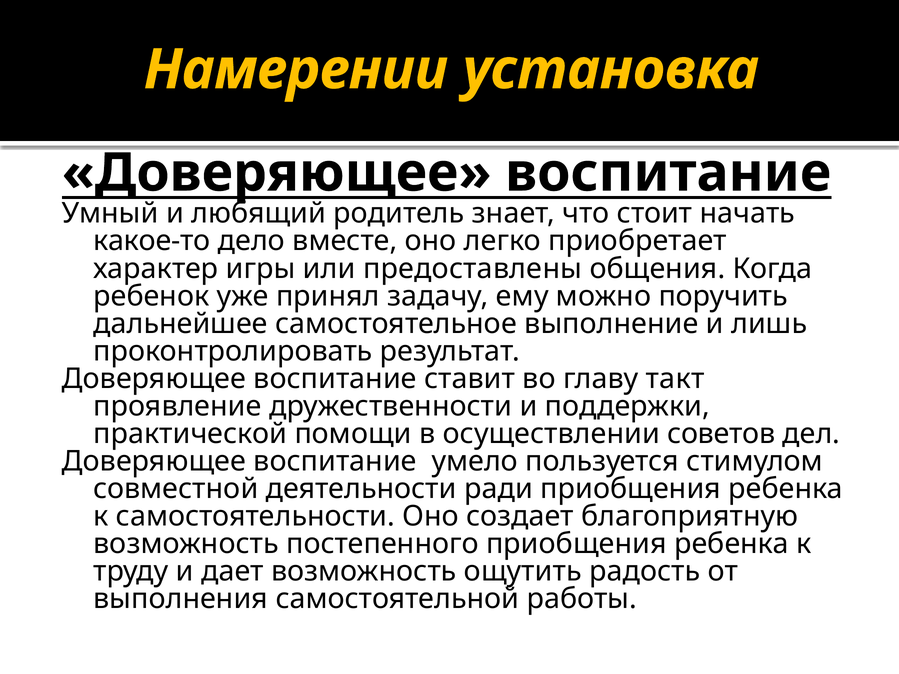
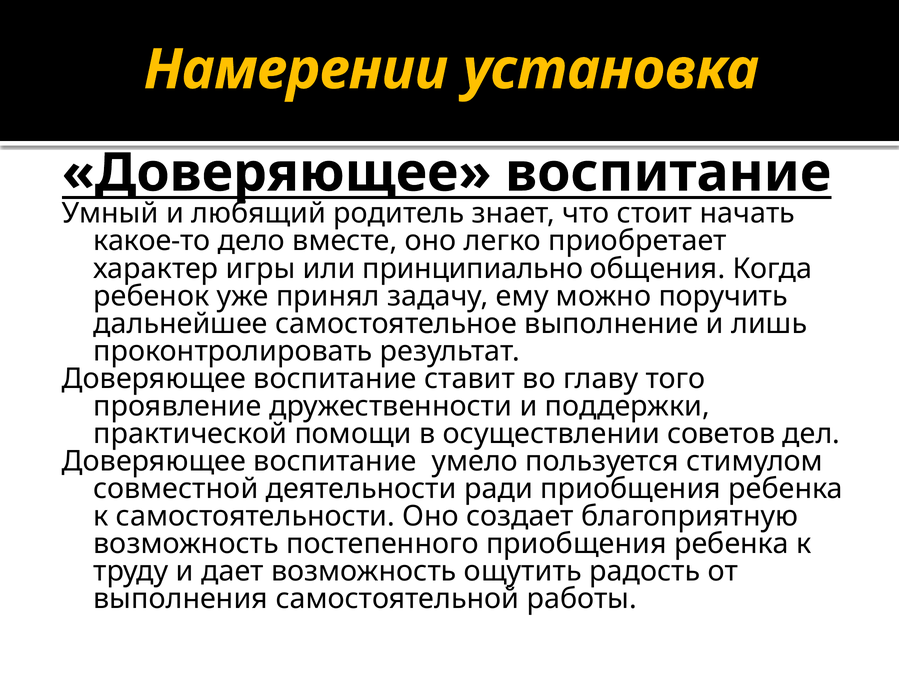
предоставлены: предоставлены -> принципиально (473, 269)
такт: такт -> того (675, 379)
